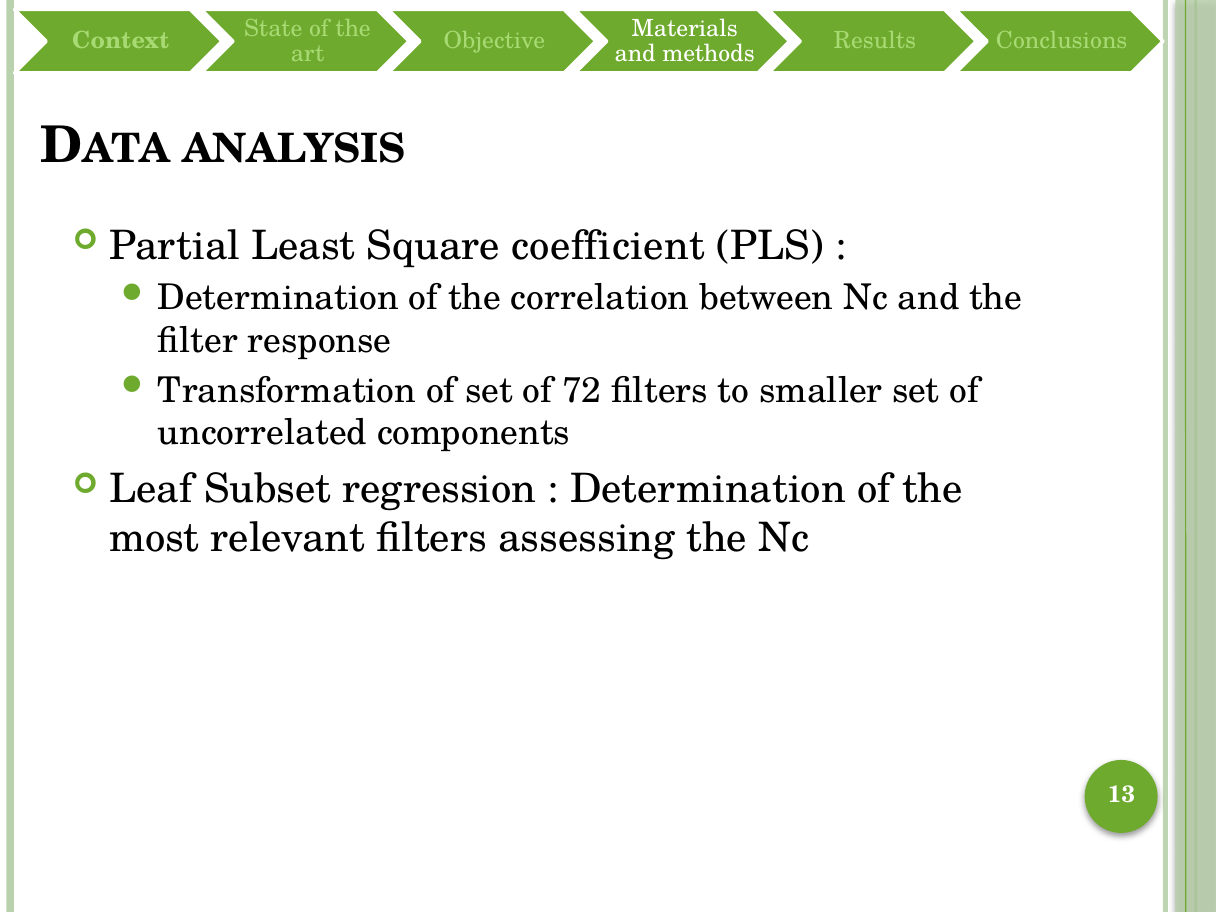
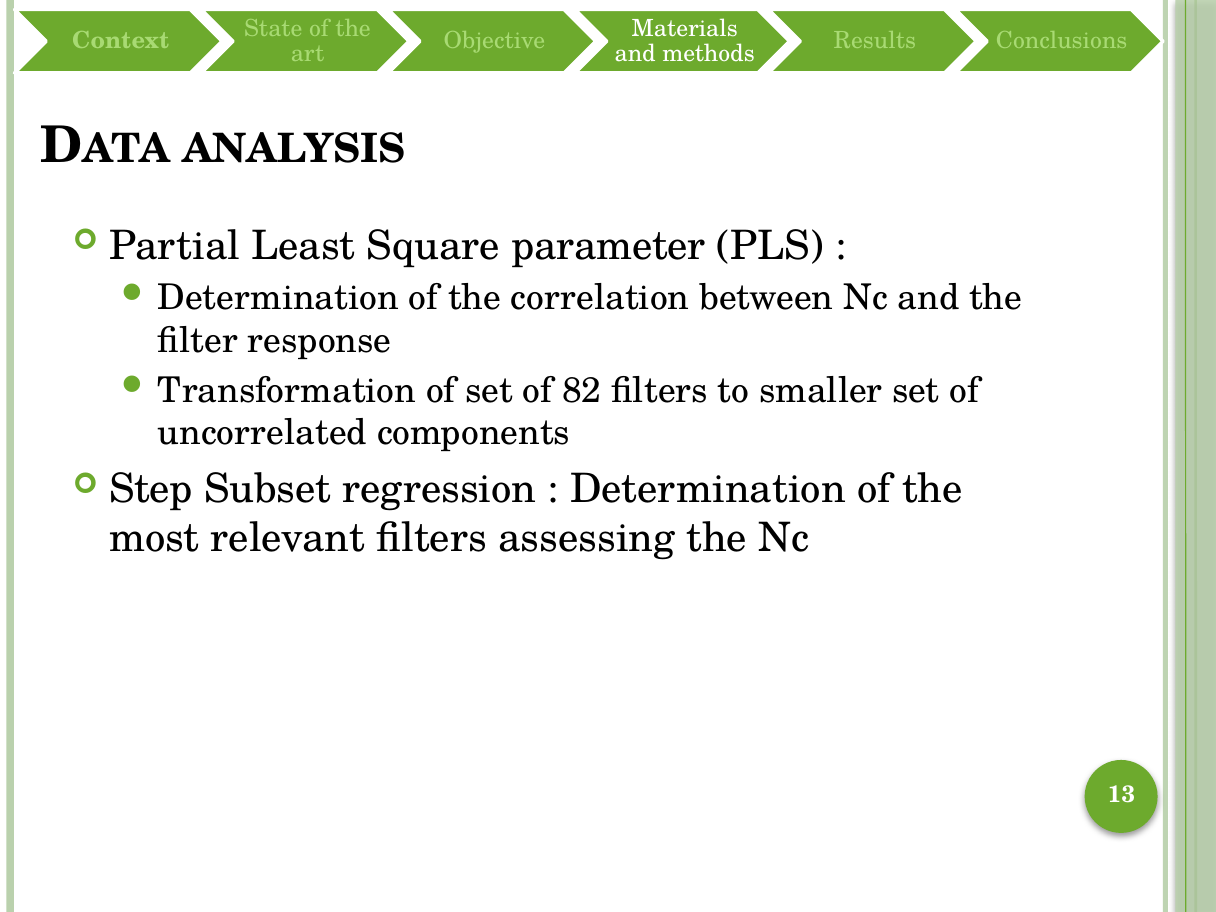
coefficient: coefficient -> parameter (609, 246)
72: 72 -> 82 (582, 390)
Leaf: Leaf -> Step (151, 489)
